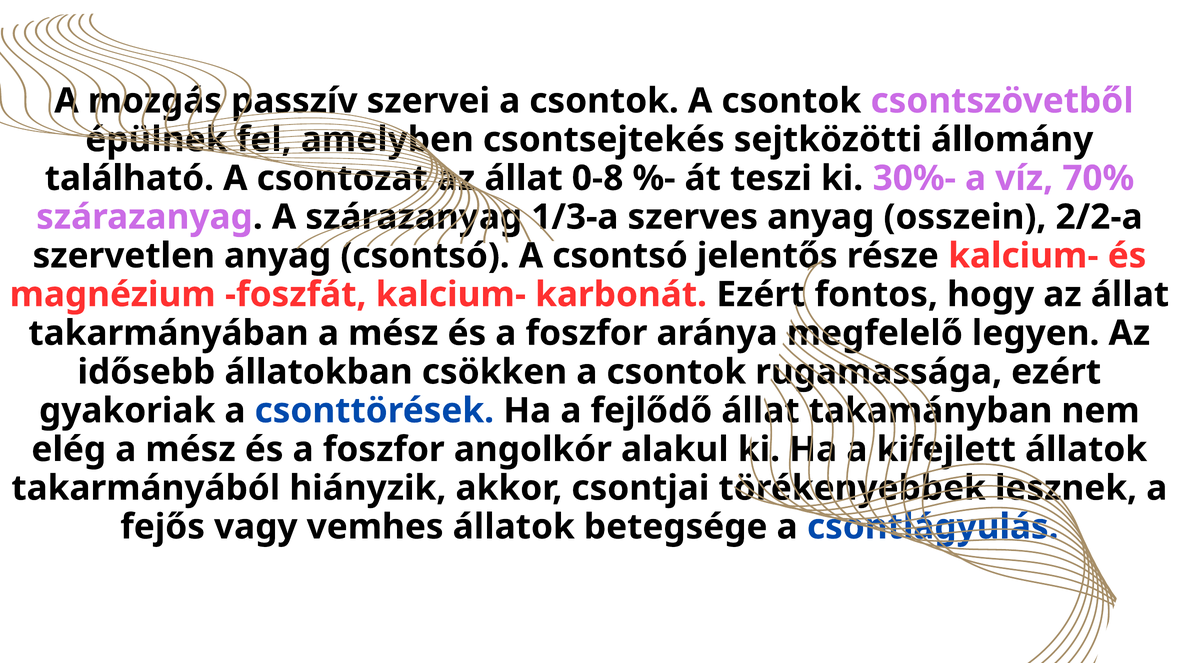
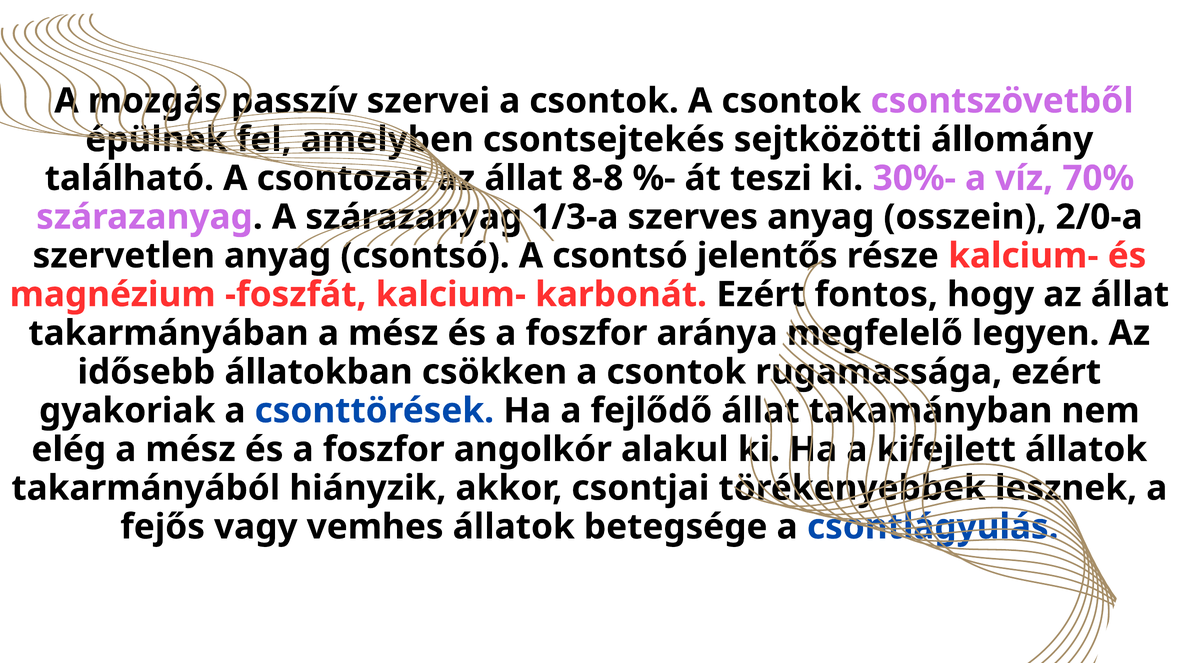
0-8: 0-8 -> 8-8 (598, 178)
2/2-a: 2/2-a -> 2/0-a (1099, 217)
